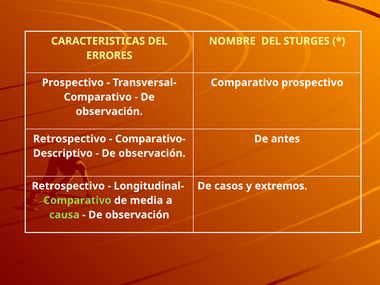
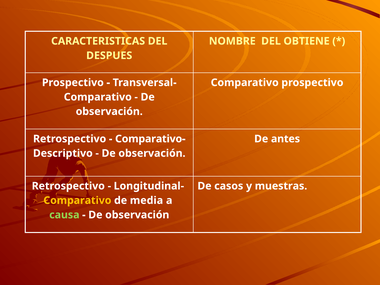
STURGES: STURGES -> OBTIENE (307, 41)
ERRORES: ERRORES -> DESPUES (109, 56)
extremos: extremos -> muestras (281, 186)
Comparativo colour: light green -> yellow (77, 200)
